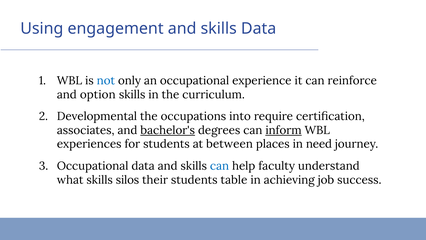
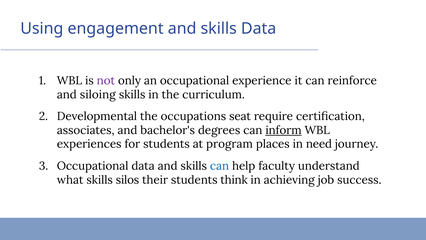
not colour: blue -> purple (106, 81)
option: option -> siloing (98, 94)
into: into -> seat (240, 116)
bachelor's underline: present -> none (168, 130)
between: between -> program (230, 144)
table: table -> think (234, 180)
